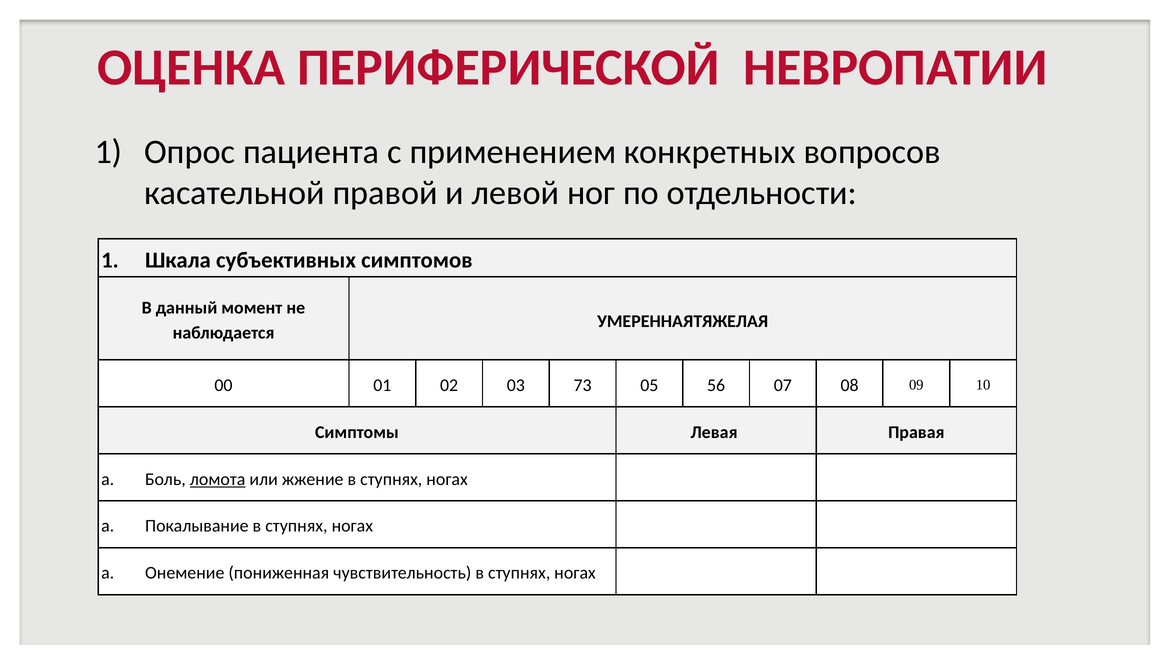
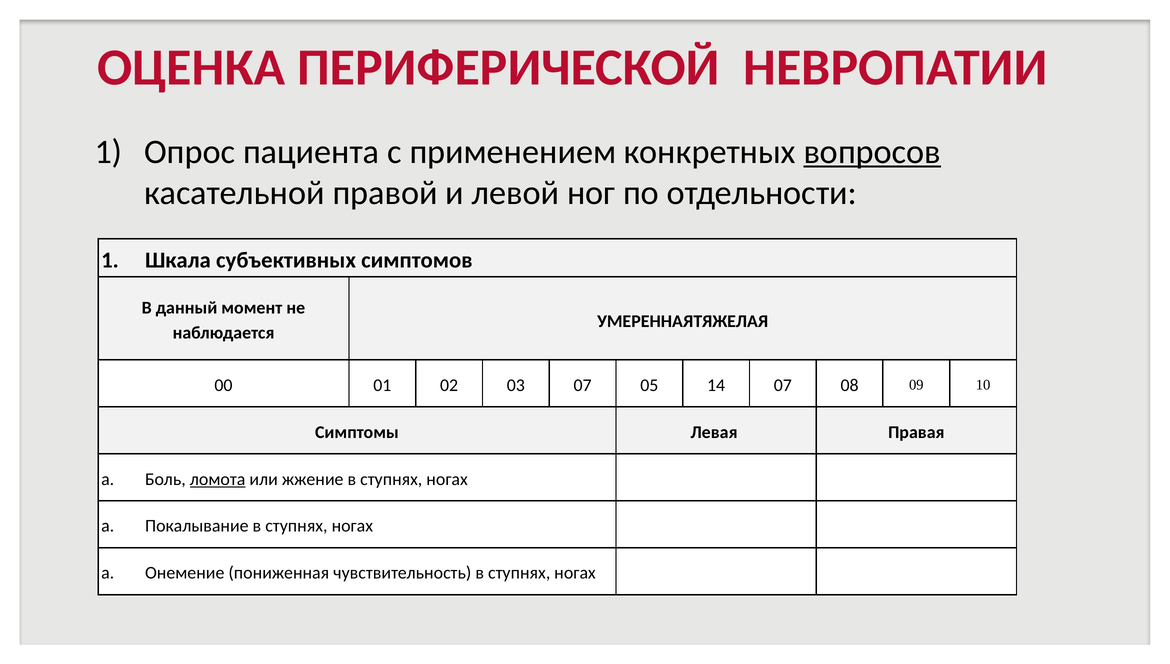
вопросов underline: none -> present (872, 152)
03 73: 73 -> 07 (583, 385)
56: 56 -> 14 (716, 385)
